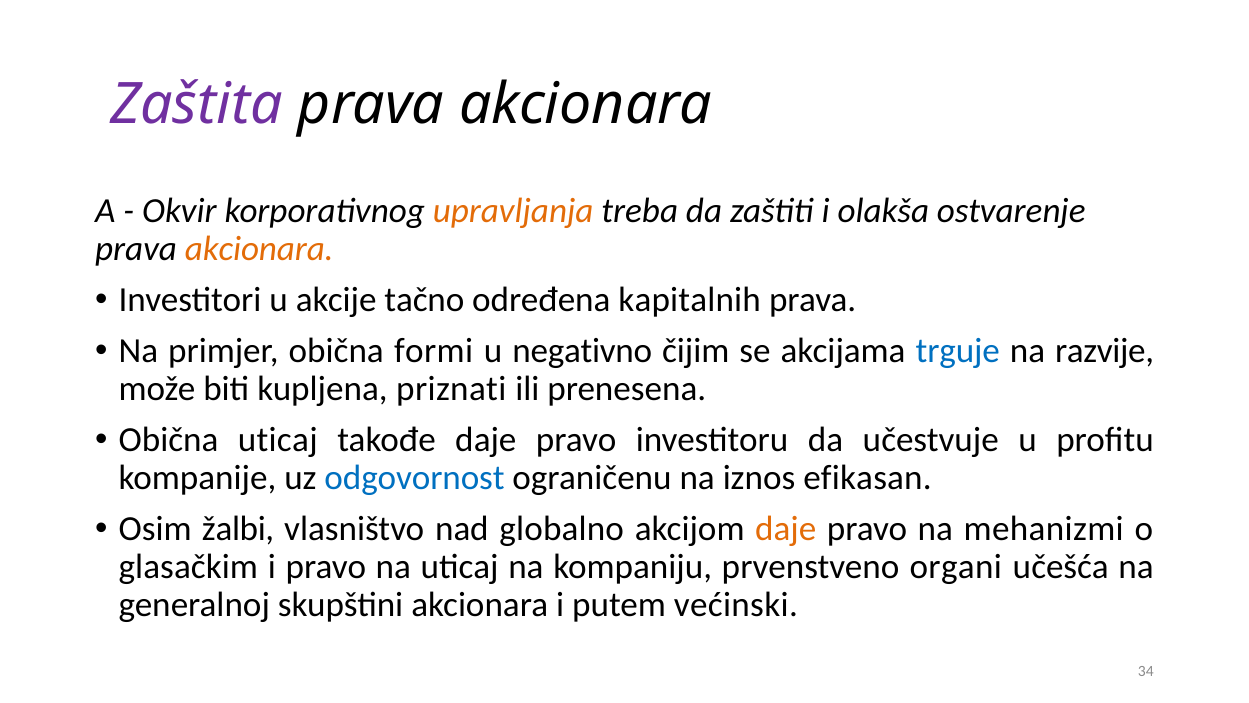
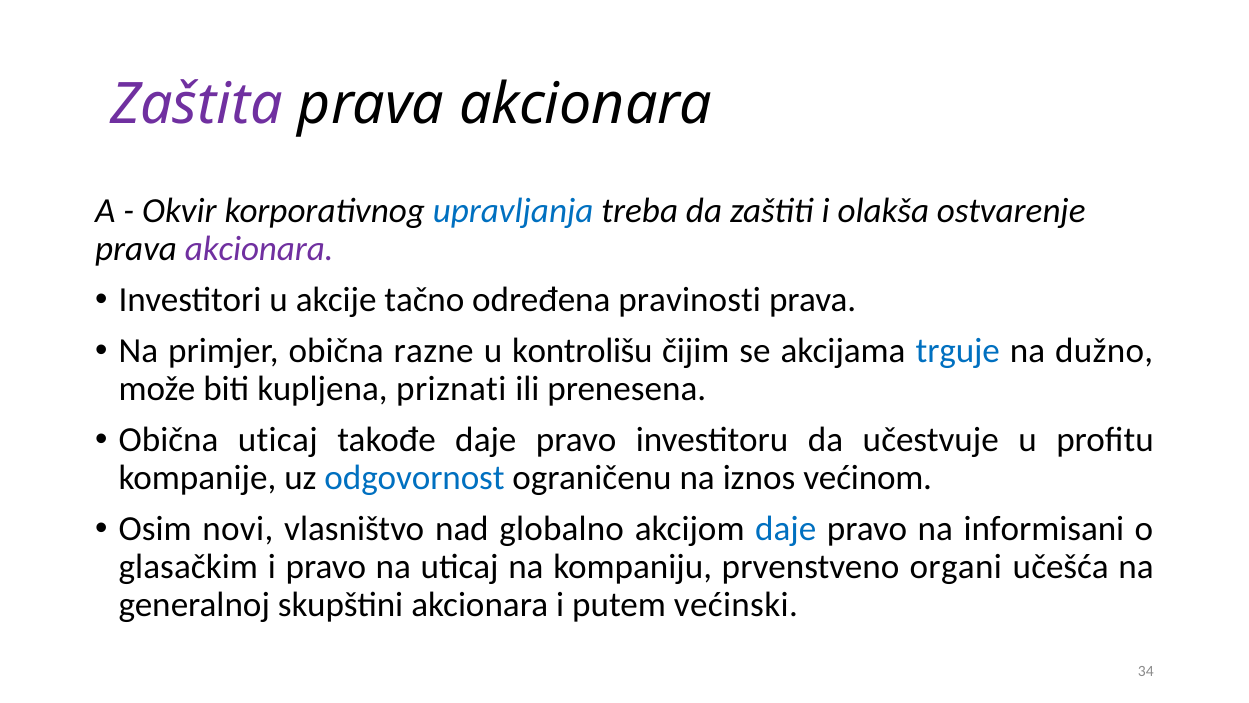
upravljanja colour: orange -> blue (513, 210)
akcionara colour: orange -> purple (259, 248)
kapitalnih: kapitalnih -> pravinosti (690, 299)
formi: formi -> razne (434, 350)
negativno: negativno -> kontrolišu (582, 350)
razvije: razvije -> dužno (1104, 350)
efikasan: efikasan -> većinom (868, 477)
žalbi: žalbi -> novi (238, 528)
daje colour: orange -> blue (786, 528)
mehanizmi: mehanizmi -> informisani (1044, 528)
